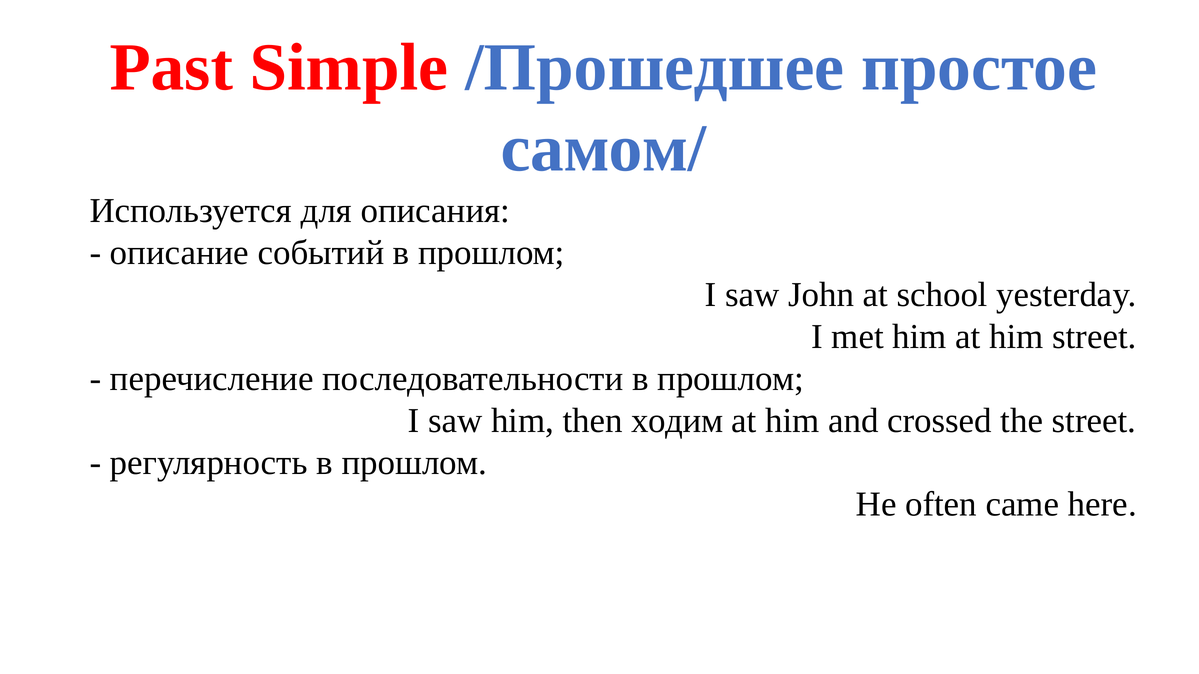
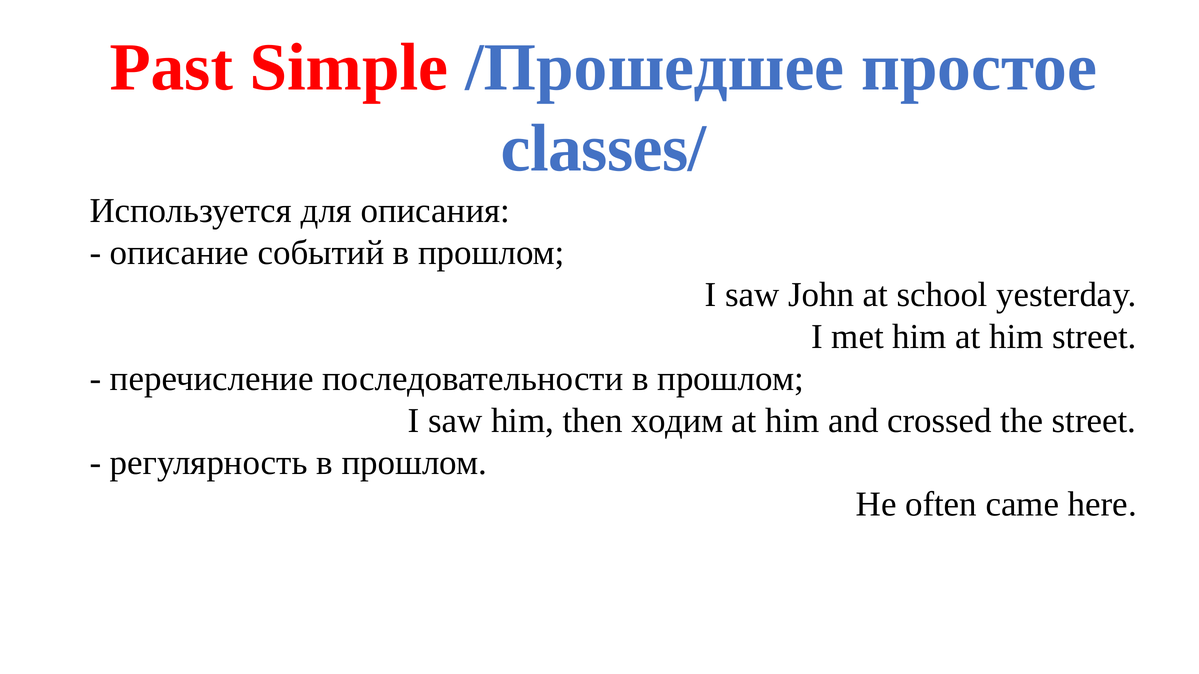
самом/: самом/ -> classes/ (604, 149)
